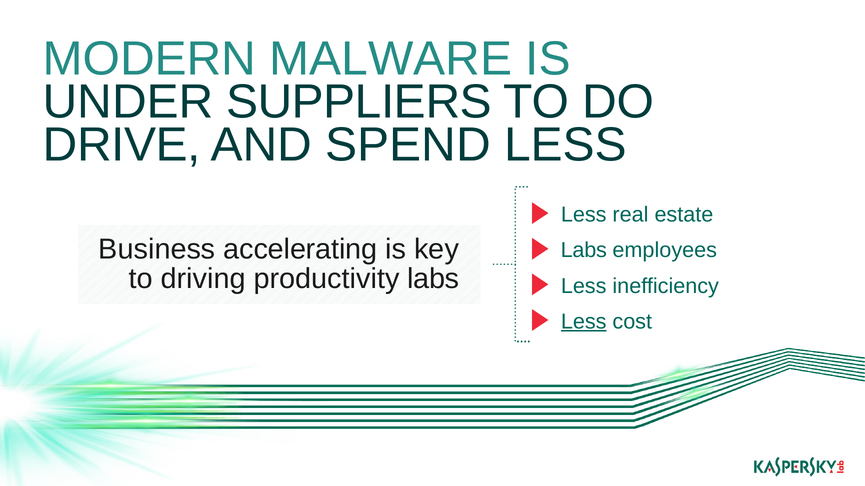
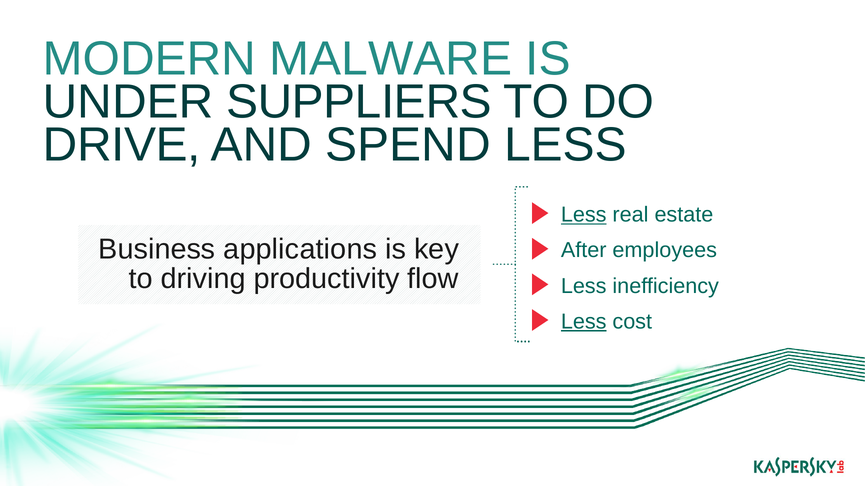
Less underline: none -> present (584, 215)
accelerating: accelerating -> applications (300, 250)
Labs: Labs -> After (584, 251)
productivity labs: labs -> flow (433, 279)
